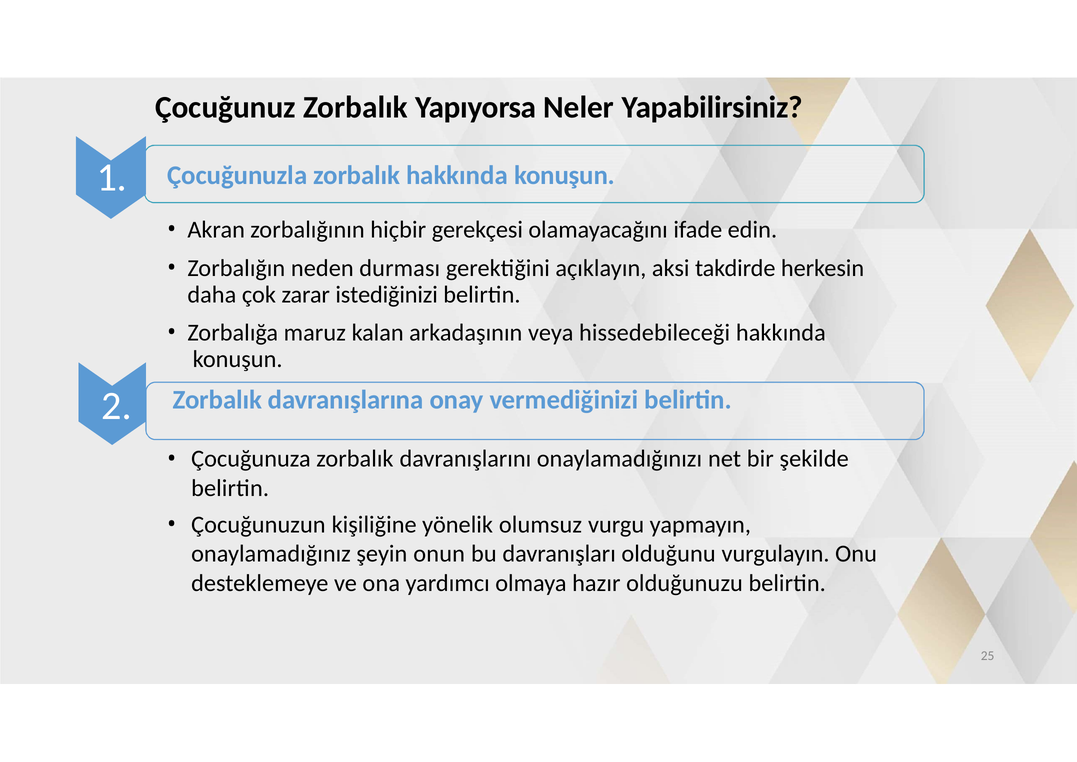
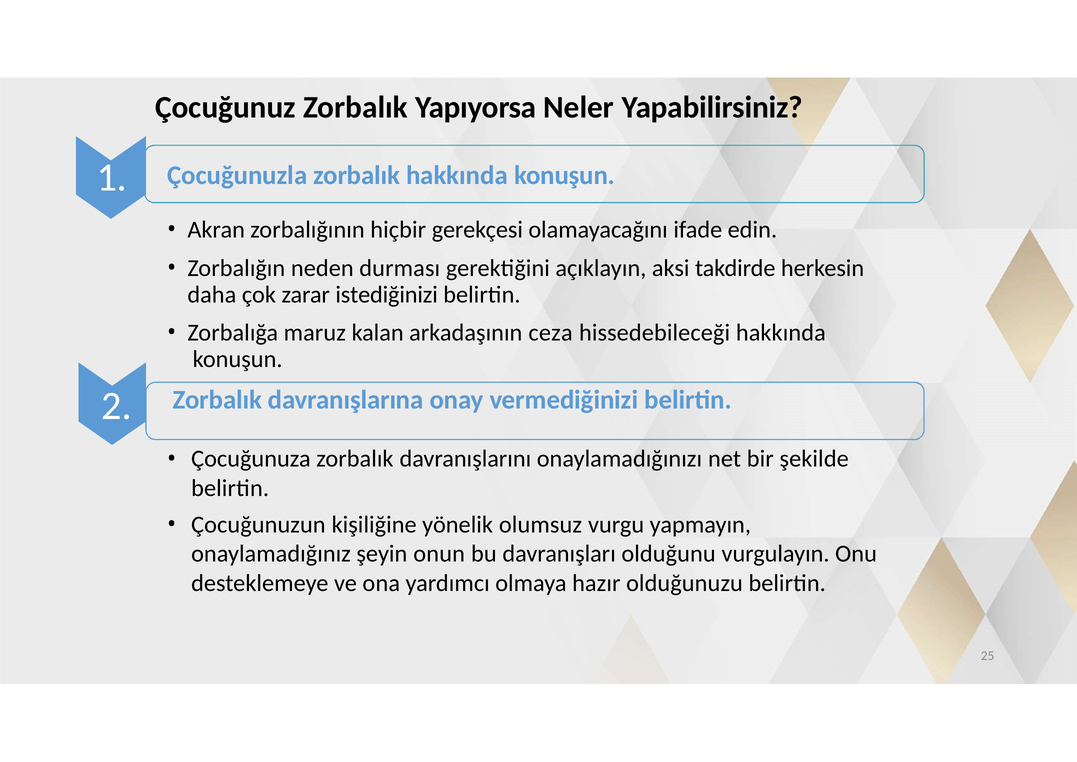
veya: veya -> ceza (551, 333)
